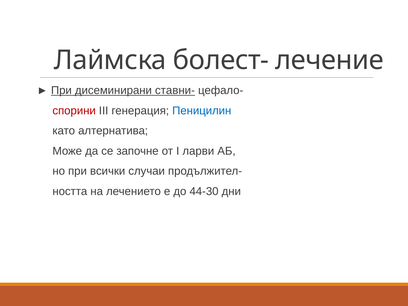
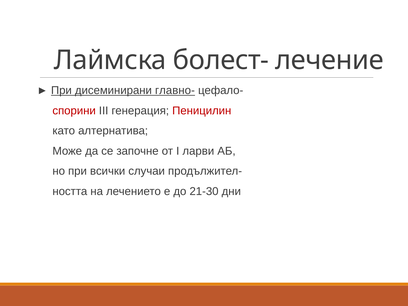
ставни-: ставни- -> главно- (175, 90)
Пеницилин colour: blue -> red (202, 111)
44-30: 44-30 -> 21-30 (204, 191)
